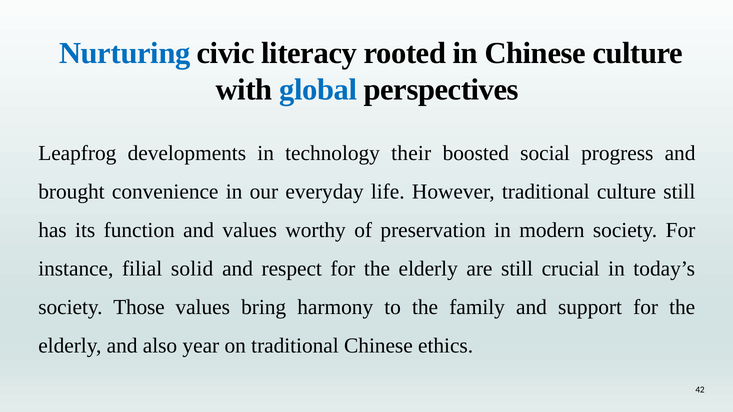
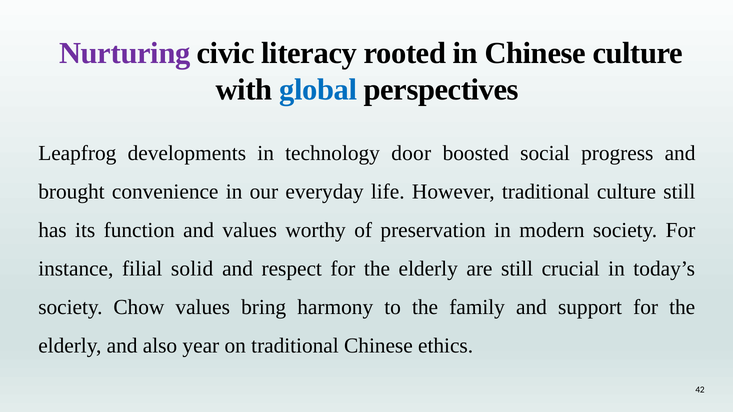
Nurturing colour: blue -> purple (125, 53)
their: their -> door (411, 154)
Those: Those -> Chow (139, 308)
